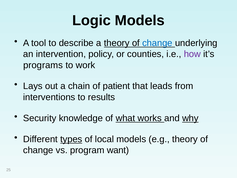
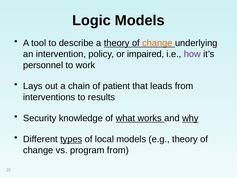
change colour: blue -> orange (157, 43)
counties: counties -> impaired (146, 54)
programs: programs -> personnel (43, 65)
program want: want -> from (118, 150)
